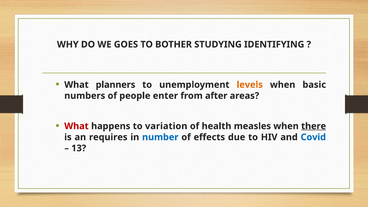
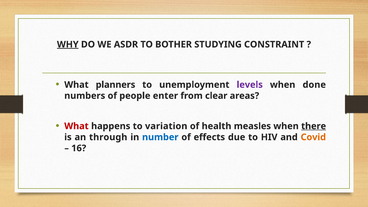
WHY underline: none -> present (68, 44)
GOES: GOES -> ASDR (126, 44)
IDENTIFYING: IDENTIFYING -> CONSTRAINT (274, 44)
levels colour: orange -> purple (250, 85)
basic: basic -> done (314, 85)
after: after -> clear (216, 96)
requires: requires -> through (108, 137)
Covid colour: blue -> orange (313, 137)
13: 13 -> 16 (79, 148)
